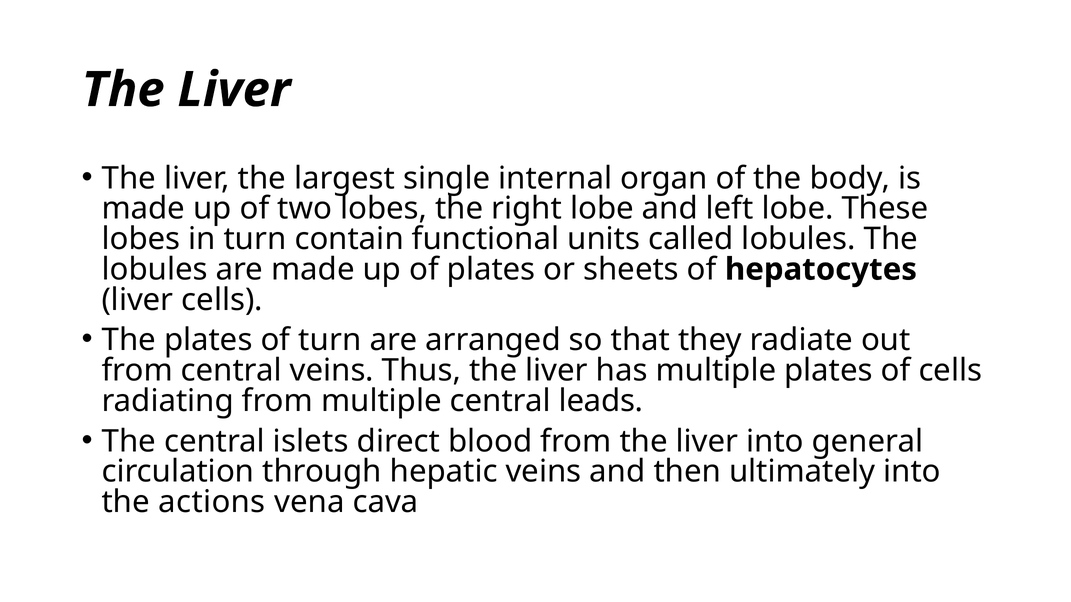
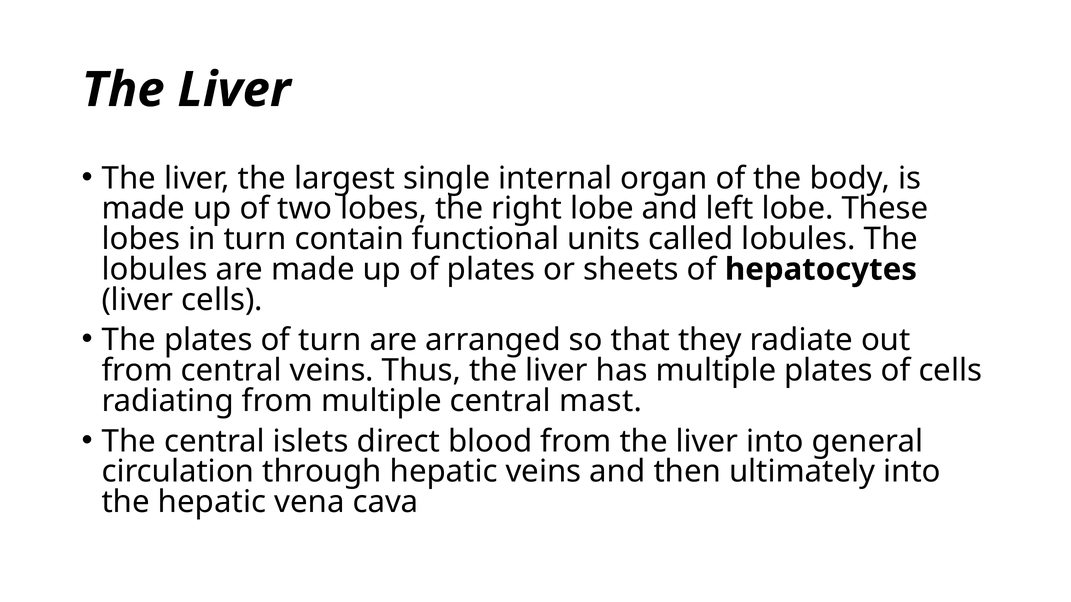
leads: leads -> mast (601, 401)
the actions: actions -> hepatic (212, 502)
